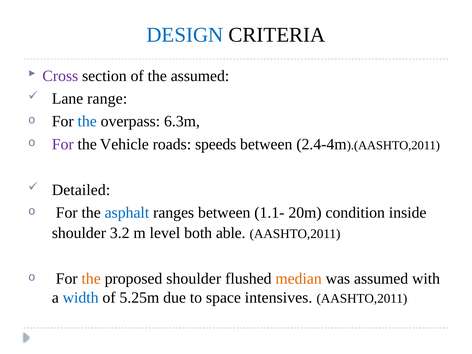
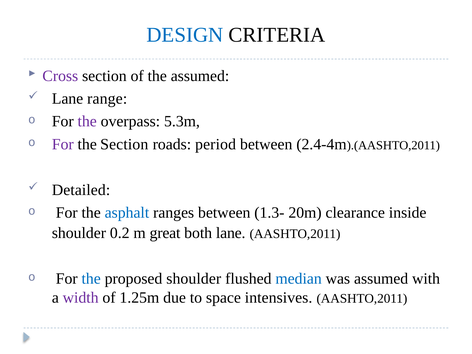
the colour: blue -> purple (87, 121)
6.3m: 6.3m -> 5.3m (182, 121)
the Vehicle: Vehicle -> Section (124, 144)
speeds: speeds -> period (216, 144)
1.1-: 1.1- -> 1.3- (269, 213)
condition: condition -> clearance (355, 213)
3.2: 3.2 -> 0.2 (120, 233)
level: level -> great (165, 233)
both able: able -> lane (231, 233)
the colour: orange -> blue (91, 279)
median colour: orange -> blue (299, 279)
width colour: blue -> purple (81, 298)
5.25m: 5.25m -> 1.25m (139, 298)
